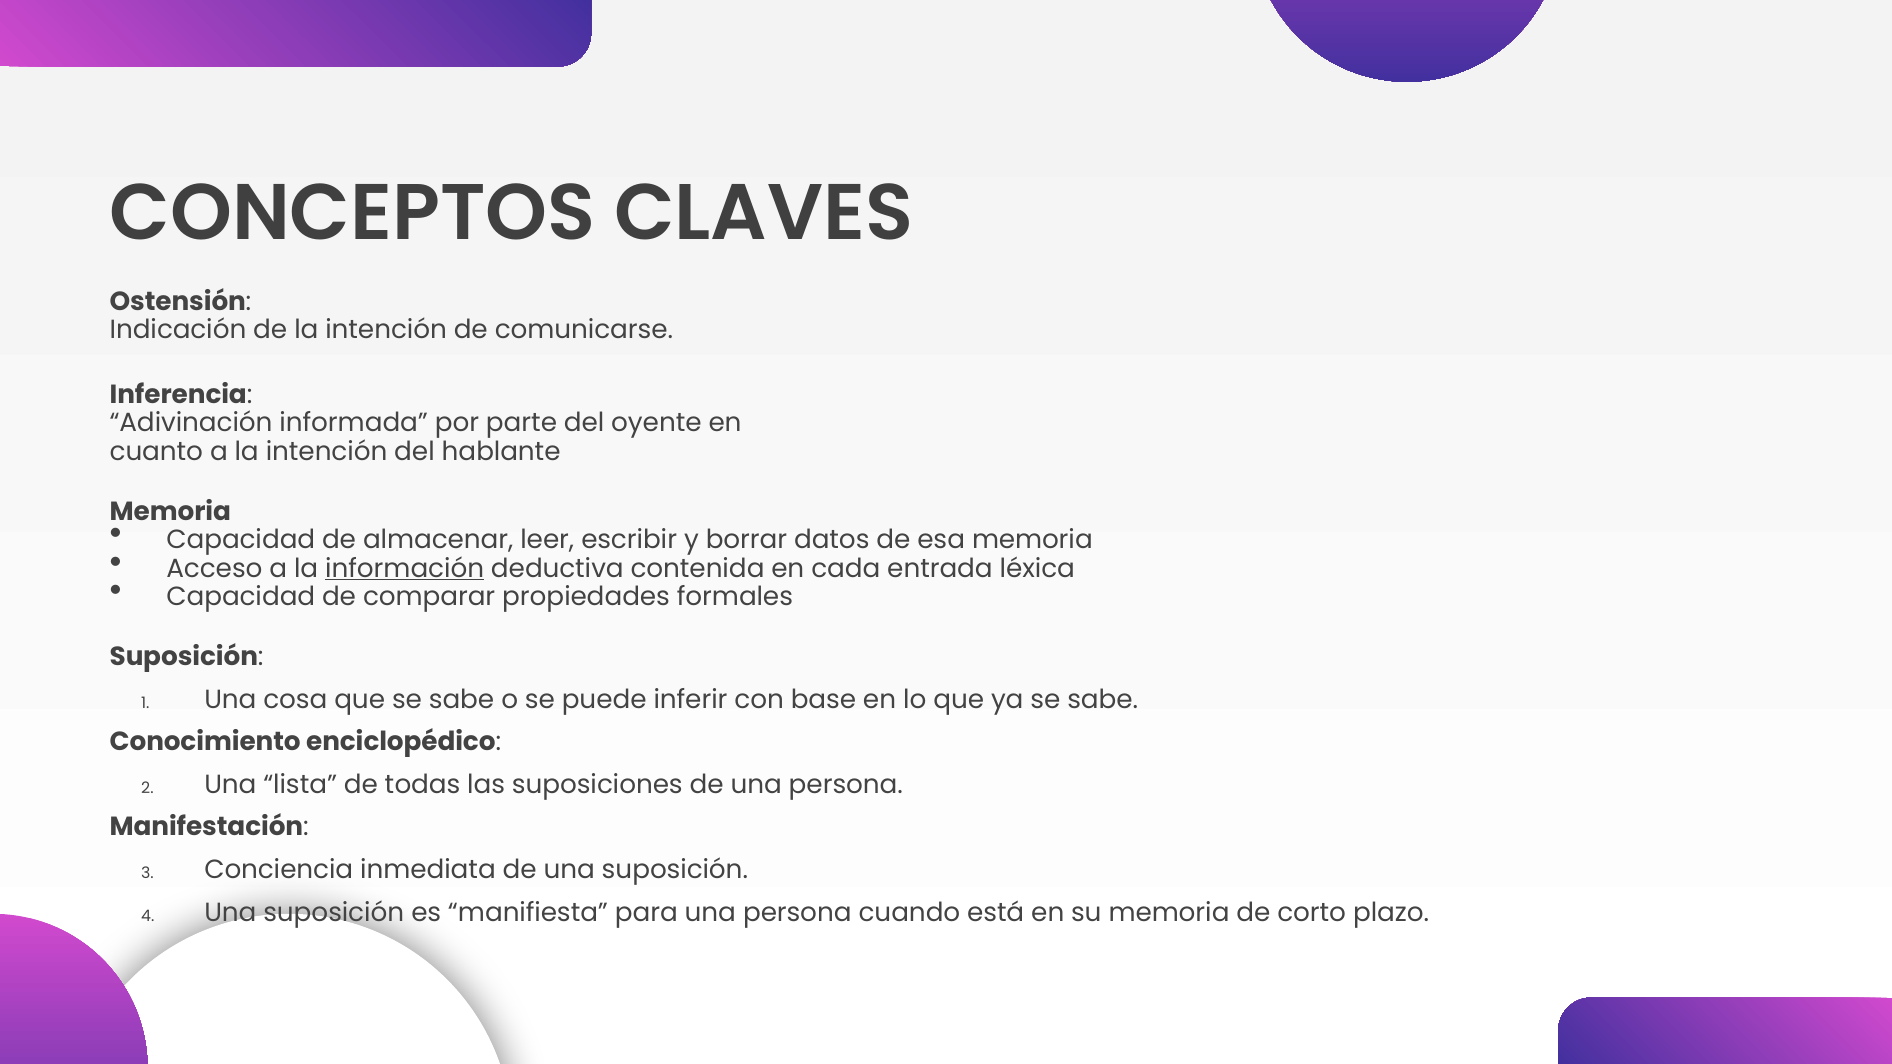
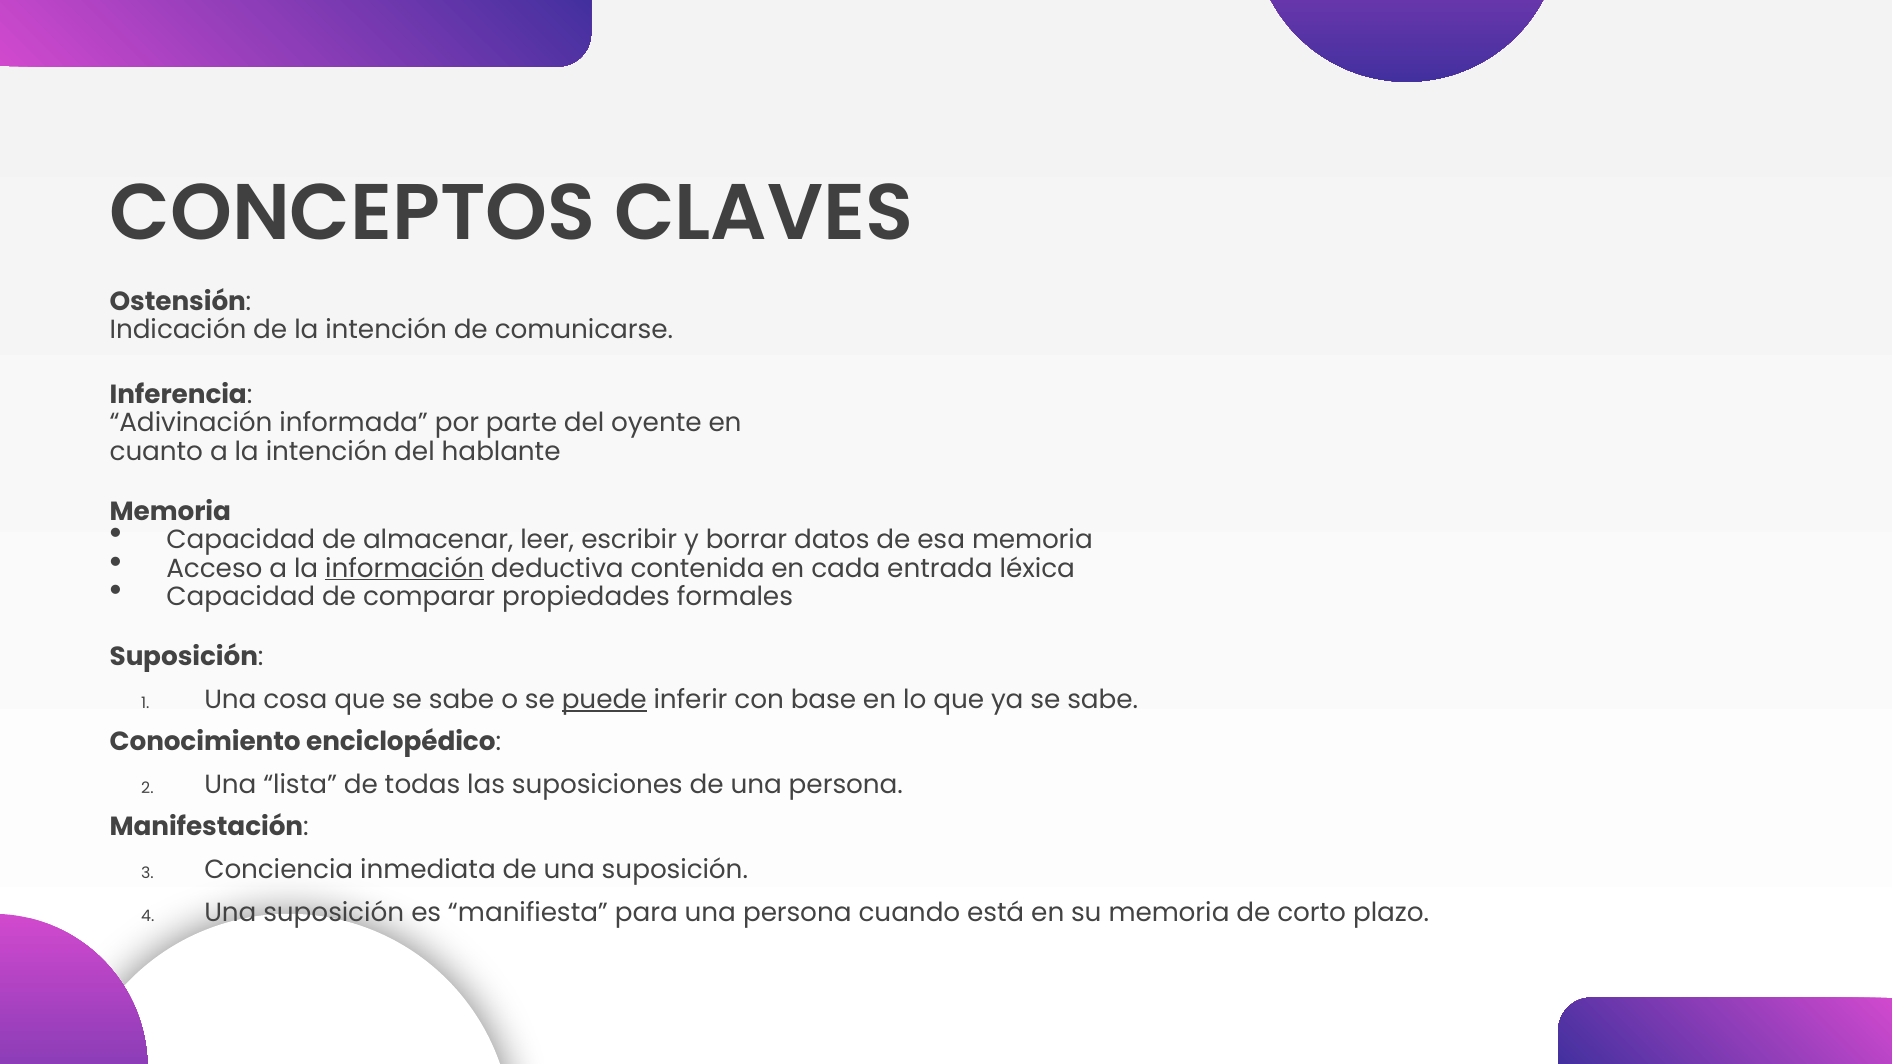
puede underline: none -> present (604, 700)
